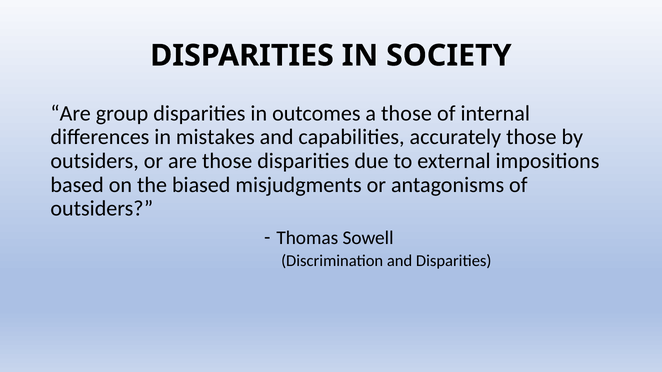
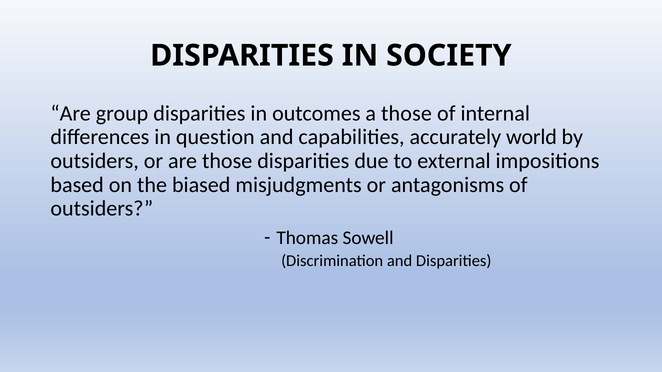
mistakes: mistakes -> question (215, 137)
accurately those: those -> world (531, 137)
